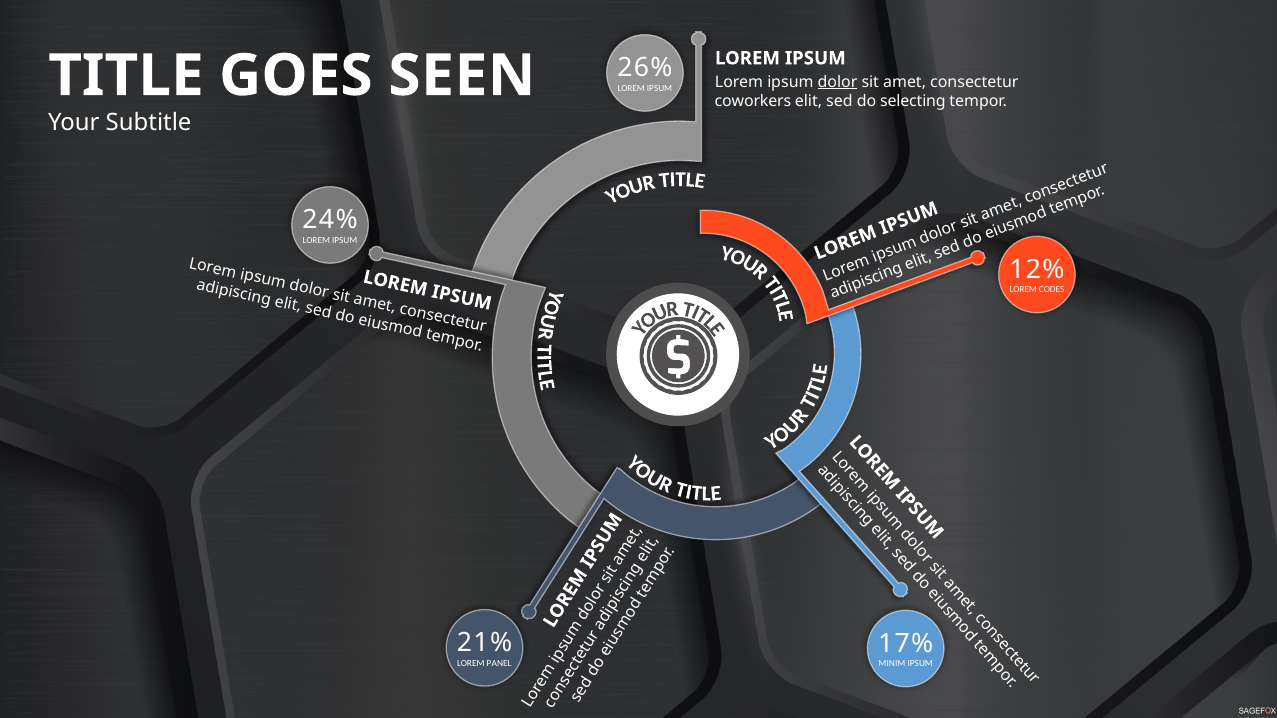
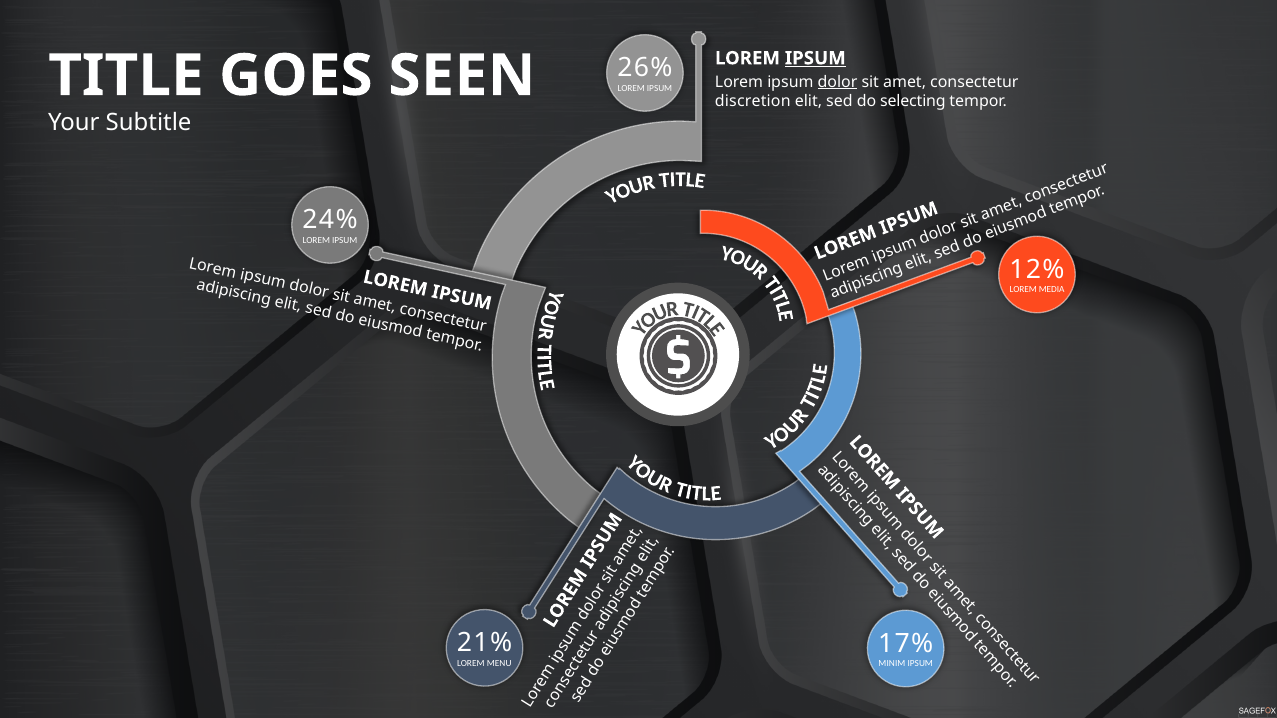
IPSUM underline: none -> present (815, 58)
coworkers: coworkers -> discretion (753, 101)
CODES: CODES -> MEDIA (1052, 290)
PANEL: PANEL -> MENU (499, 663)
